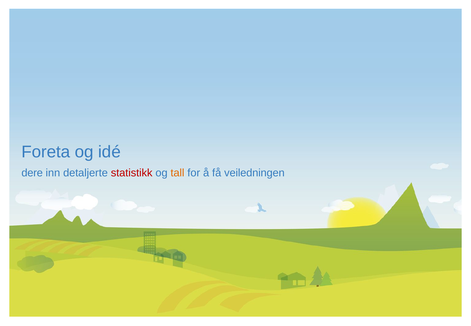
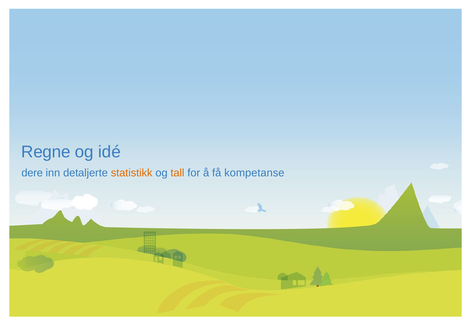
Foreta: Foreta -> Regne (46, 152)
statistikk colour: red -> orange (132, 173)
veiledningen: veiledningen -> kompetanse (254, 173)
